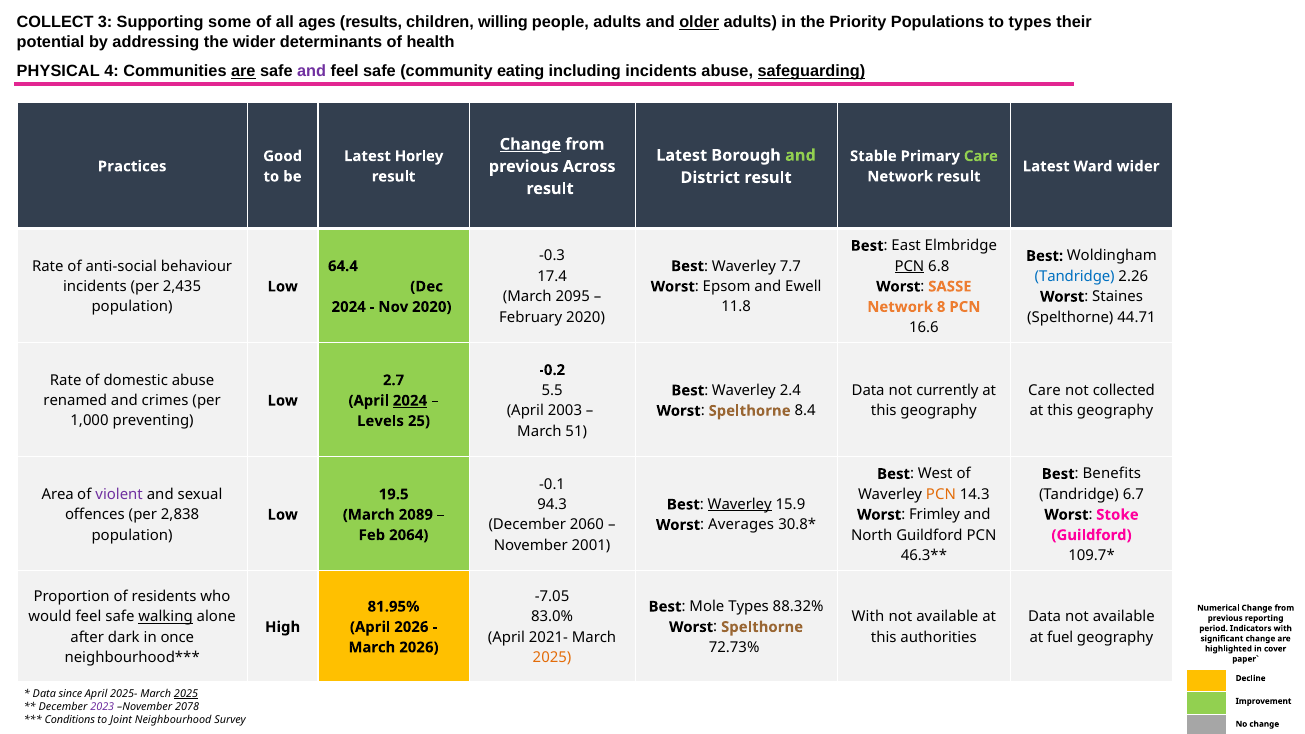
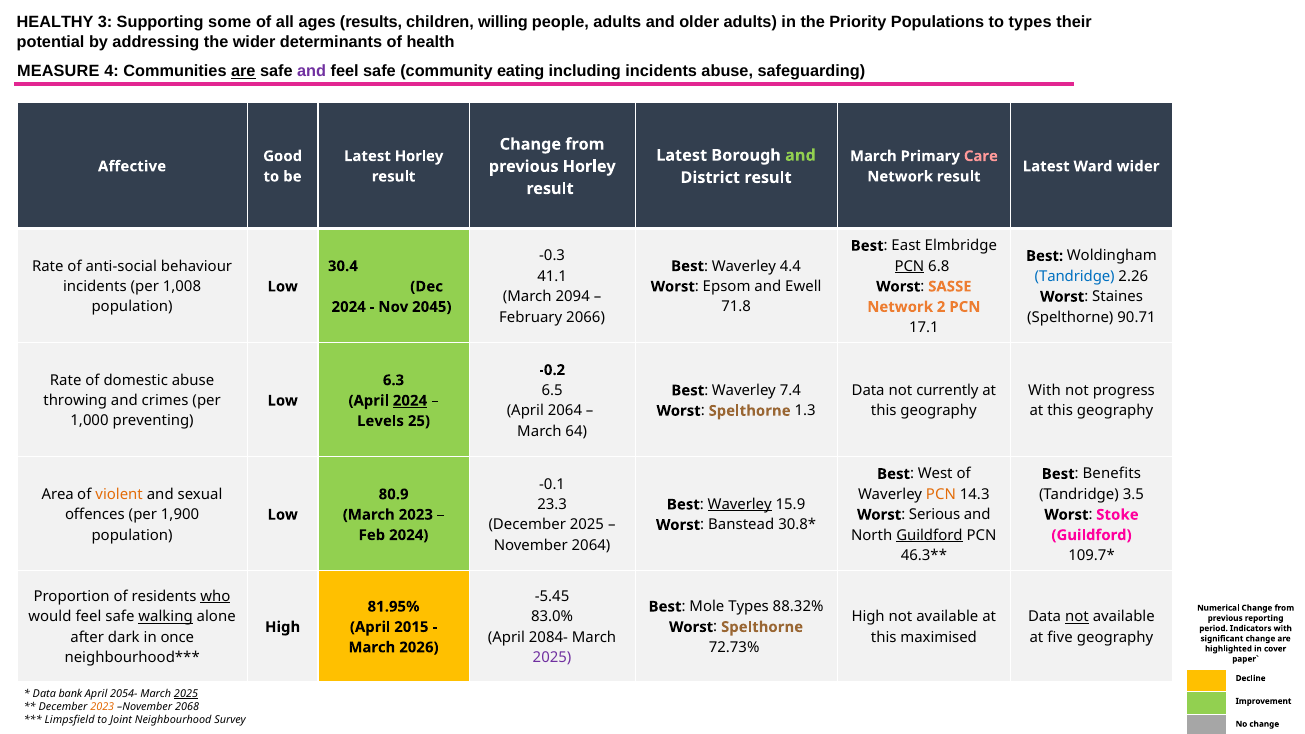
COLLECT: COLLECT -> HEALTHY (55, 22)
older underline: present -> none (699, 22)
PHYSICAL: PHYSICAL -> MEASURE (58, 71)
safeguarding underline: present -> none (811, 71)
Change underline: present -> none (530, 144)
Stable: Stable -> March (873, 156)
Care colour: light green -> pink (981, 156)
previous Across: Across -> Horley (589, 166)
Practices: Practices -> Affective (132, 166)
7.7: 7.7 -> 4.4 (790, 266)
64.4: 64.4 -> 30.4 (343, 266)
17.4: 17.4 -> 41.1 (552, 276)
2,435: 2,435 -> 1,008 (182, 287)
2095: 2095 -> 2094 (573, 297)
11.8: 11.8 -> 71.8 (736, 307)
Nov 2020: 2020 -> 2045 (432, 307)
8: 8 -> 2 (941, 307)
February 2020: 2020 -> 2066 (586, 317)
44.71: 44.71 -> 90.71 (1137, 317)
16.6: 16.6 -> 17.1 (924, 327)
2.7: 2.7 -> 6.3 (394, 380)
5.5: 5.5 -> 6.5 (552, 390)
2.4: 2.4 -> 7.4 (790, 390)
Care: Care -> With (1044, 390)
collected: collected -> progress (1124, 390)
renamed: renamed -> throwing (75, 401)
April 2003: 2003 -> 2064 (565, 411)
8.4: 8.4 -> 1.3 (805, 411)
51: 51 -> 64 (576, 431)
violent colour: purple -> orange (119, 494)
6.7: 6.7 -> 3.5 (1133, 494)
19.5: 19.5 -> 80.9 (394, 494)
94.3: 94.3 -> 23.3 (552, 505)
2,838: 2,838 -> 1,900 (180, 515)
Frimley: Frimley -> Serious (935, 515)
March 2089: 2089 -> 2023 (416, 515)
December 2060: 2060 -> 2025 (587, 525)
Averages: Averages -> Banstead (741, 525)
Guildford underline: none -> present (929, 535)
Feb 2064: 2064 -> 2024 (409, 535)
November 2001: 2001 -> 2064 (591, 545)
who underline: none -> present (215, 596)
-7.05: -7.05 -> -5.45 (552, 596)
With: With -> High (868, 617)
not underline: none -> present (1077, 617)
April 2026: 2026 -> 2015 (411, 627)
2021-: 2021- -> 2084- (548, 637)
authorities: authorities -> maximised (939, 637)
fuel: fuel -> five (1060, 637)
2025 colour: orange -> purple (552, 658)
since: since -> bank (70, 694)
2025-: 2025- -> 2054- (124, 694)
2023 colour: purple -> orange (102, 707)
2078: 2078 -> 2068 (187, 707)
Conditions: Conditions -> Limpsfield (70, 720)
